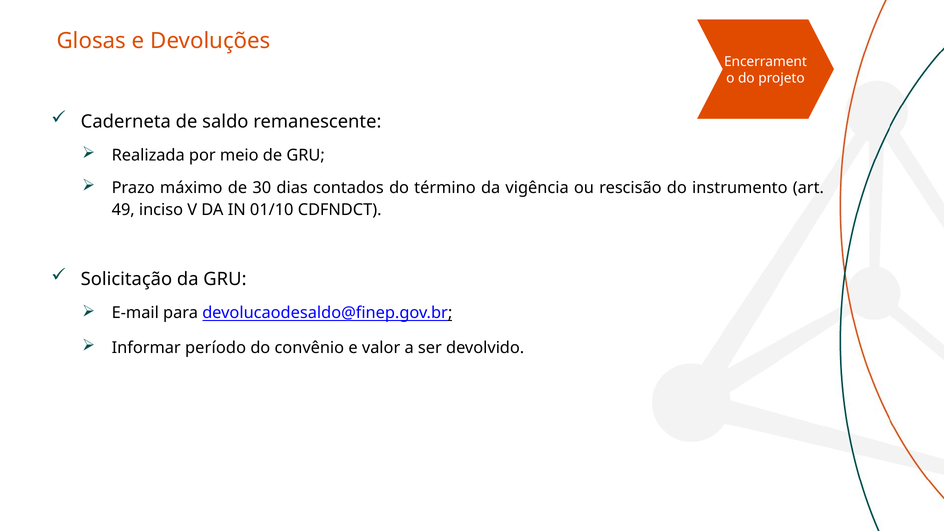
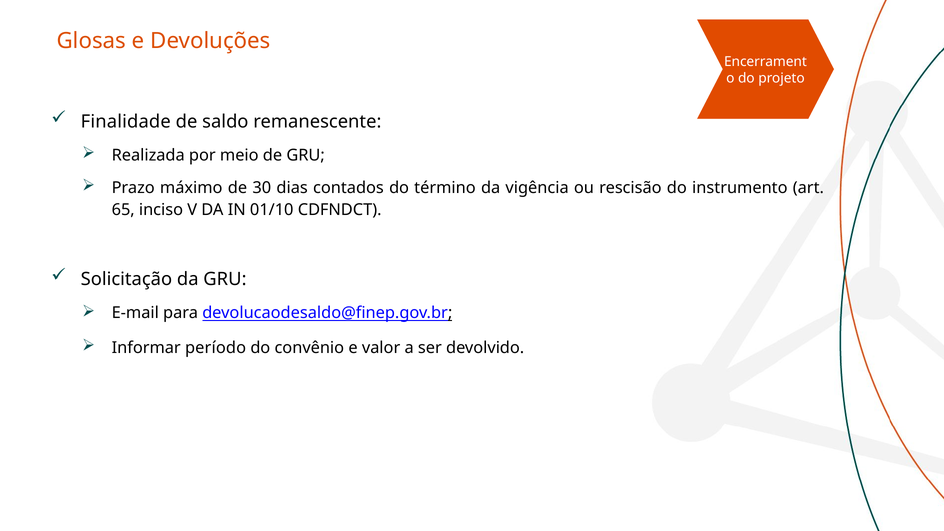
Caderneta: Caderneta -> Finalidade (126, 122)
49: 49 -> 65 (123, 210)
